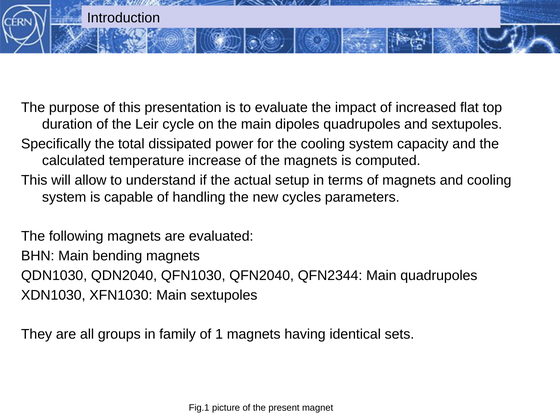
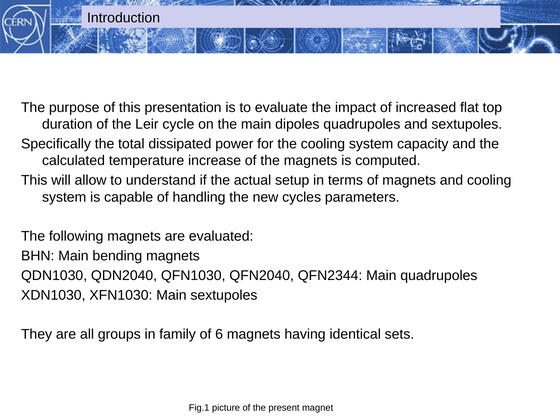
1: 1 -> 6 (219, 334)
